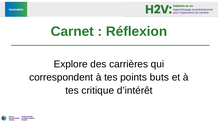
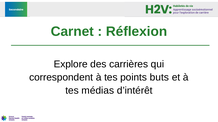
critique: critique -> médias (98, 91)
